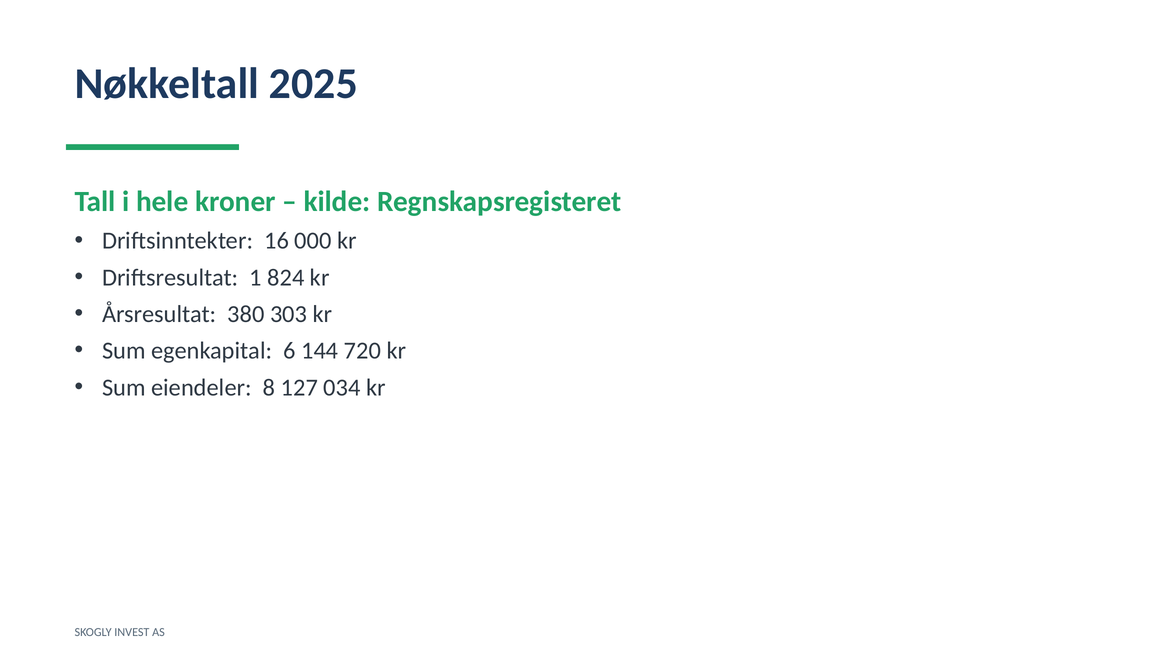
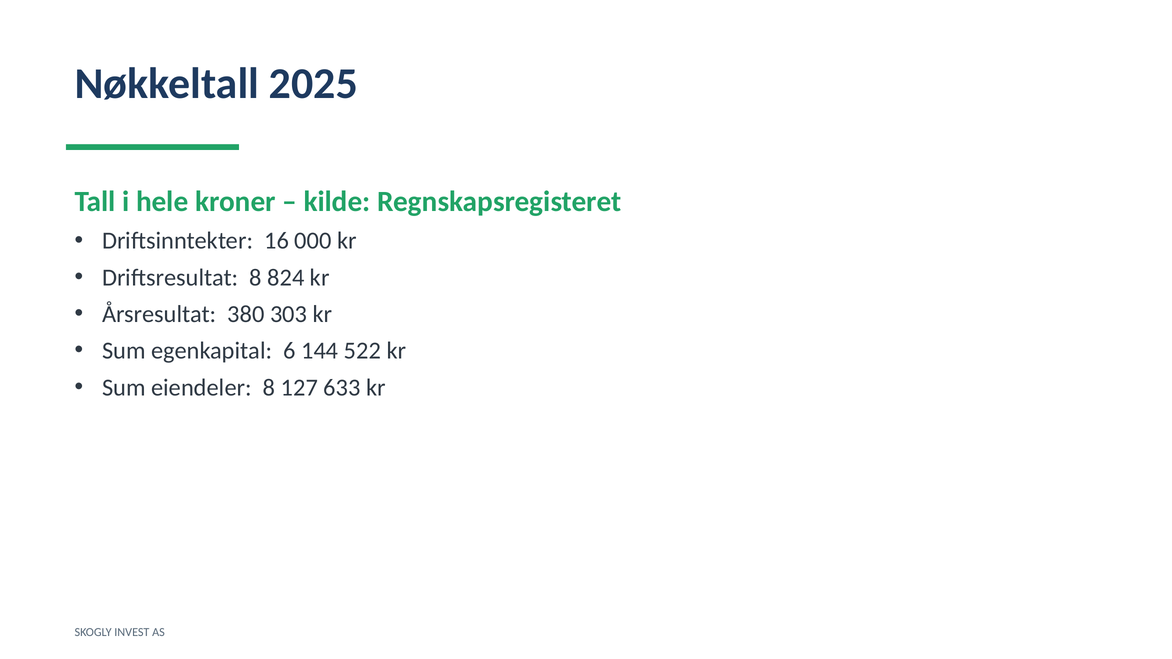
Driftsresultat 1: 1 -> 8 (256, 278)
720: 720 -> 522 (362, 351)
034: 034 -> 633 (342, 388)
